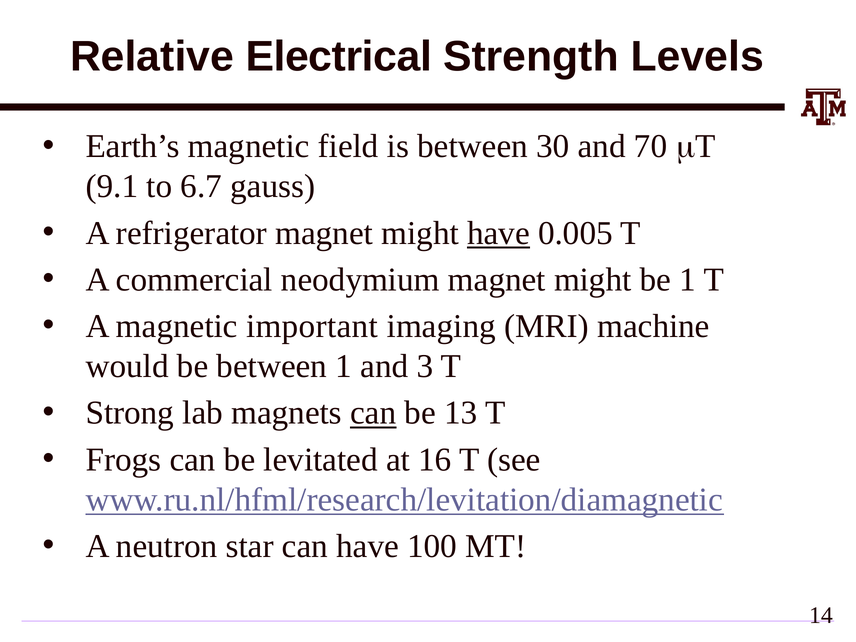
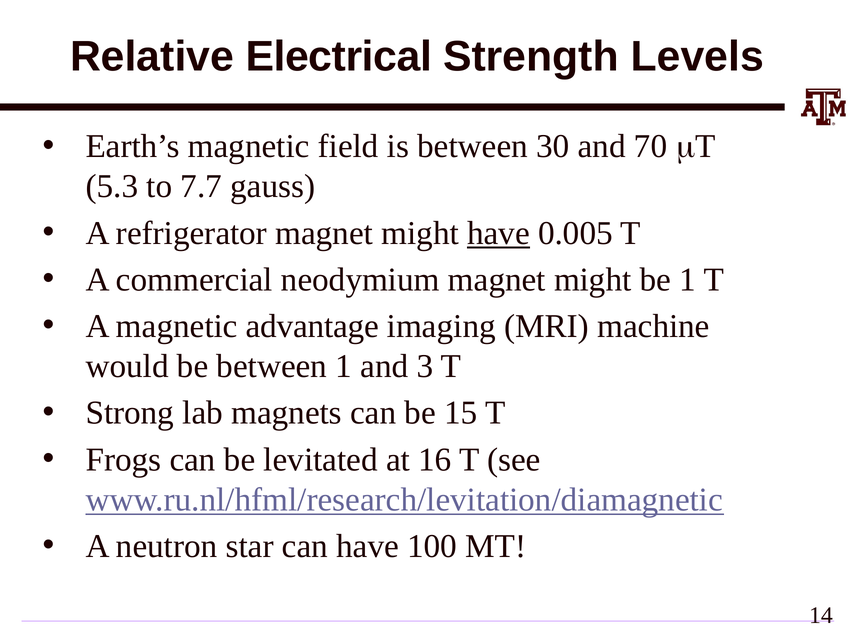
9.1: 9.1 -> 5.3 (112, 186)
6.7: 6.7 -> 7.7 (201, 186)
important: important -> advantage (312, 326)
can underline: present -> none (373, 413)
13: 13 -> 15 (461, 413)
